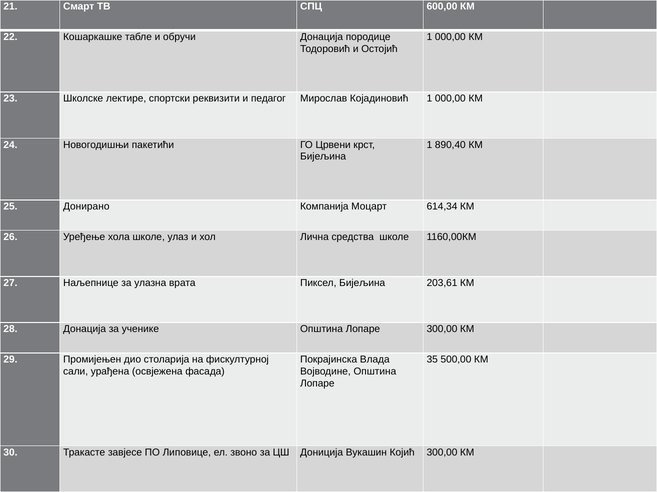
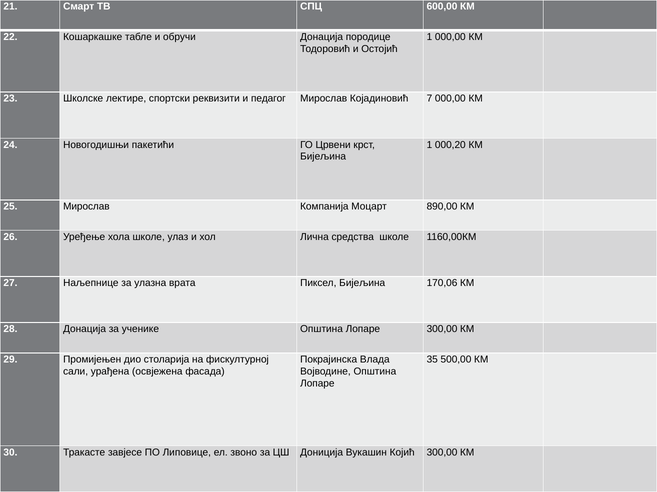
Којадиновић 1: 1 -> 7 (429, 99)
890,40: 890,40 -> 000,20 (450, 145)
25 Донирано: Донирано -> Мирослав (86, 207)
614,34: 614,34 -> 890,00 (442, 207)
203,61: 203,61 -> 170,06 (442, 283)
